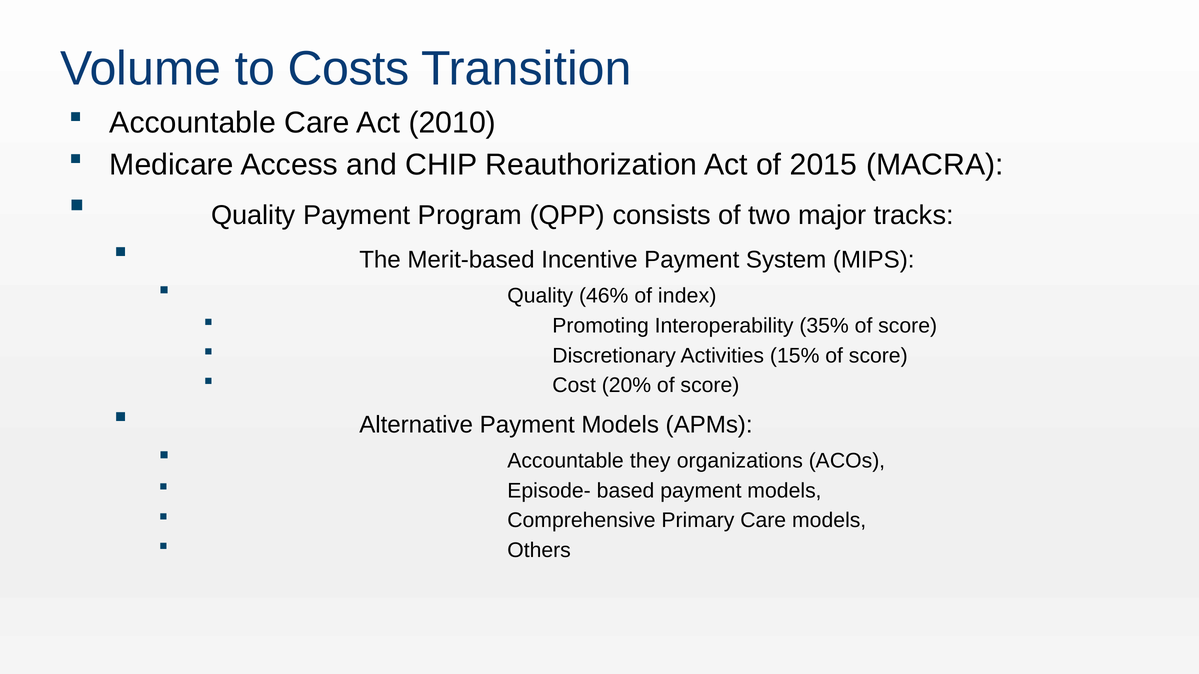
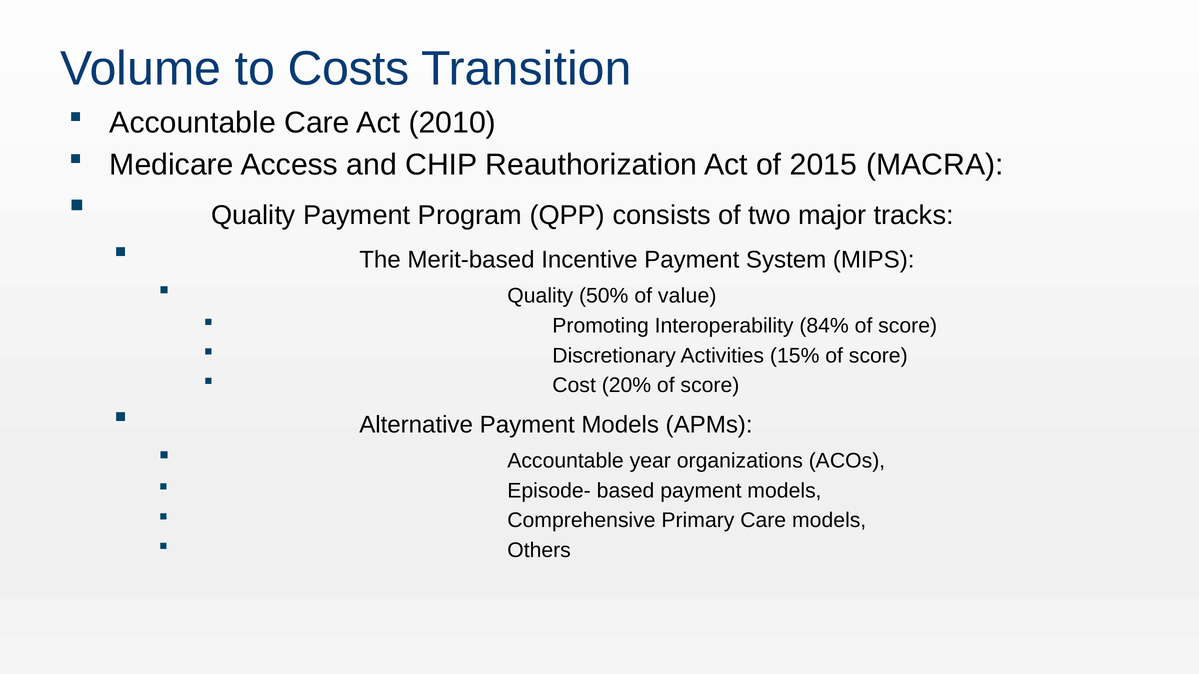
46%: 46% -> 50% (604, 296)
index: index -> value (687, 296)
35%: 35% -> 84% (824, 326)
they: they -> year (650, 461)
